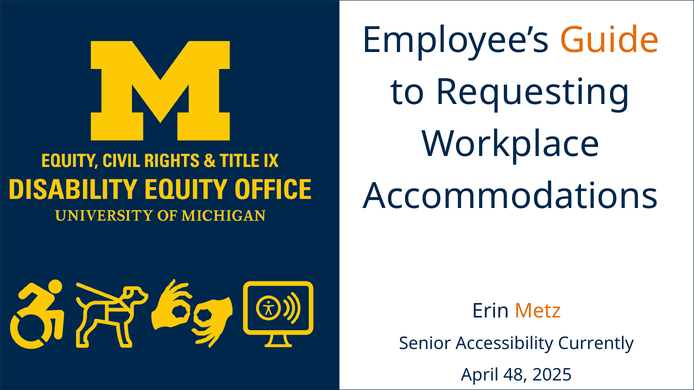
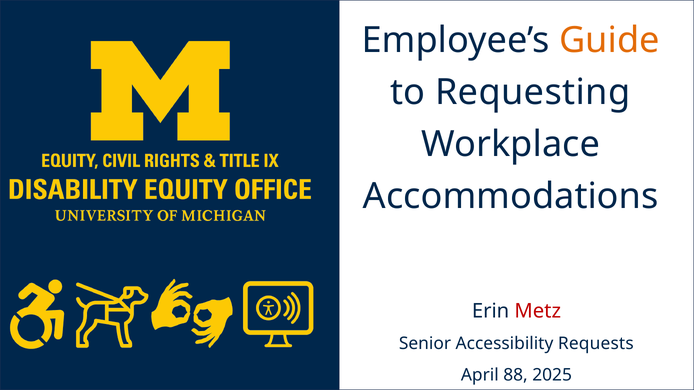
Metz colour: orange -> red (538, 311)
Currently: Currently -> Requests (596, 344)
48: 48 -> 88 (516, 375)
